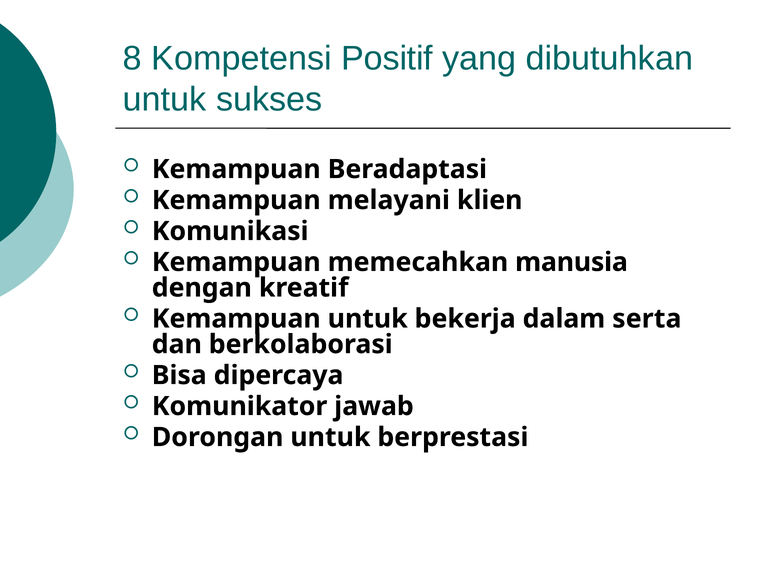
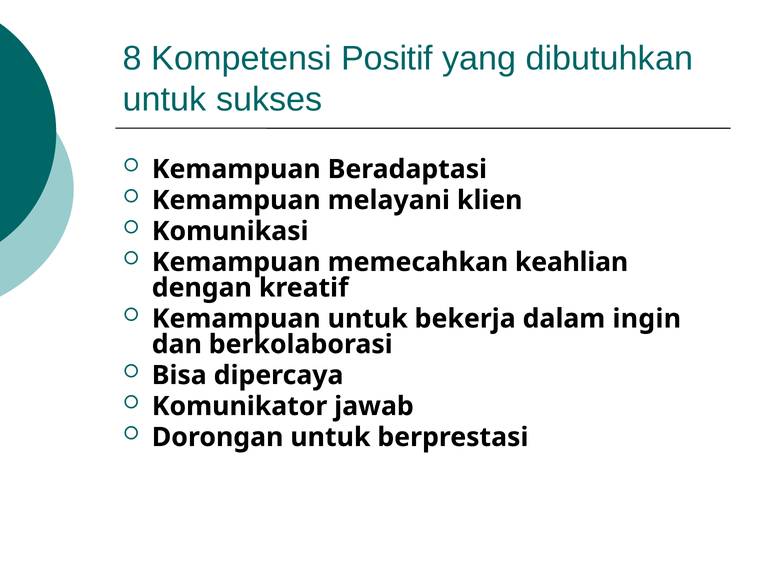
manusia: manusia -> keahlian (572, 262)
serta: serta -> ingin (647, 319)
